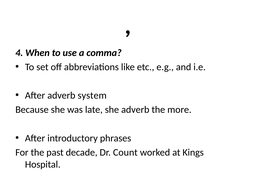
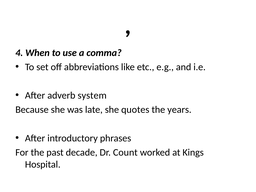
she adverb: adverb -> quotes (135, 110)
more: more -> years (179, 110)
